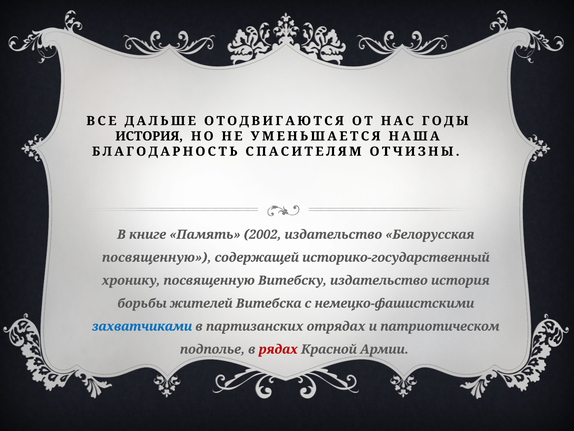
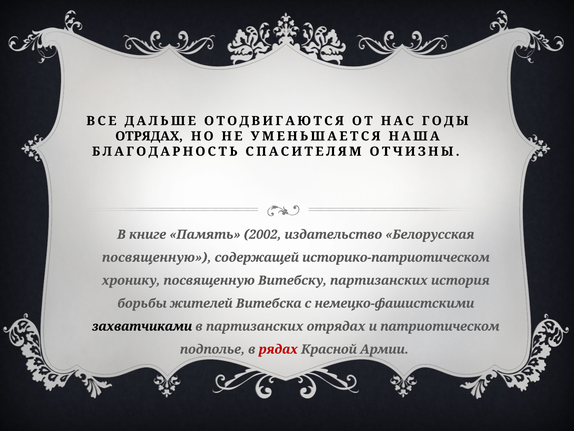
ИСТОРИЯ: ИСТОРИЯ -> ОТРЯДАХ (149, 136)
историко-государственный: историко-государственный -> историко-патриотическом (396, 257)
Витебску издательство: издательство -> партизанских (379, 280)
захватчиками colour: blue -> black (142, 326)
